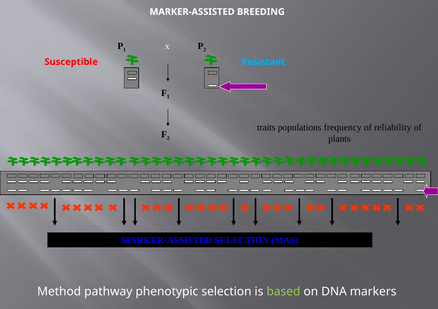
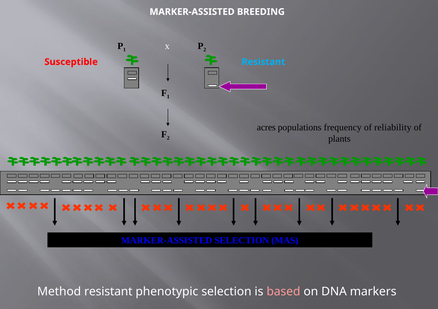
traits: traits -> acres (266, 128)
Method pathway: pathway -> resistant (108, 292)
based colour: light green -> pink (283, 292)
